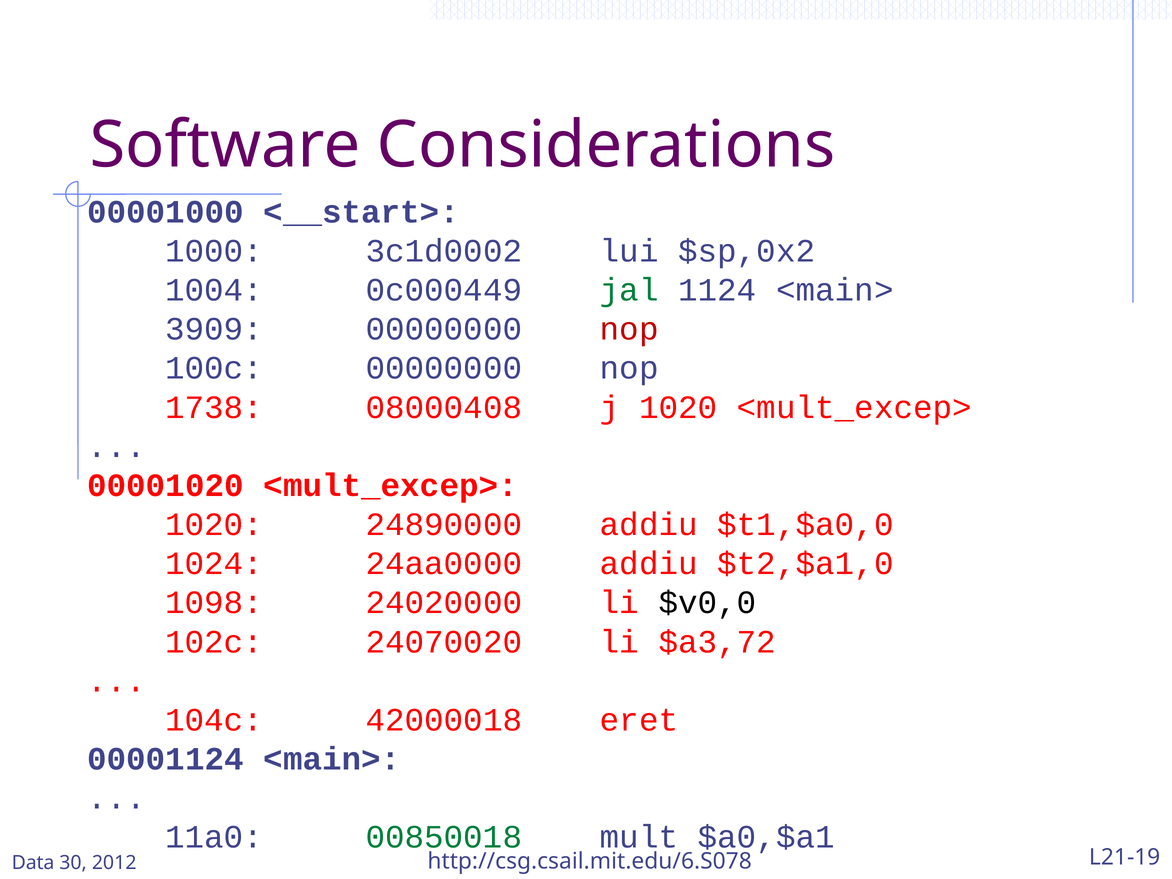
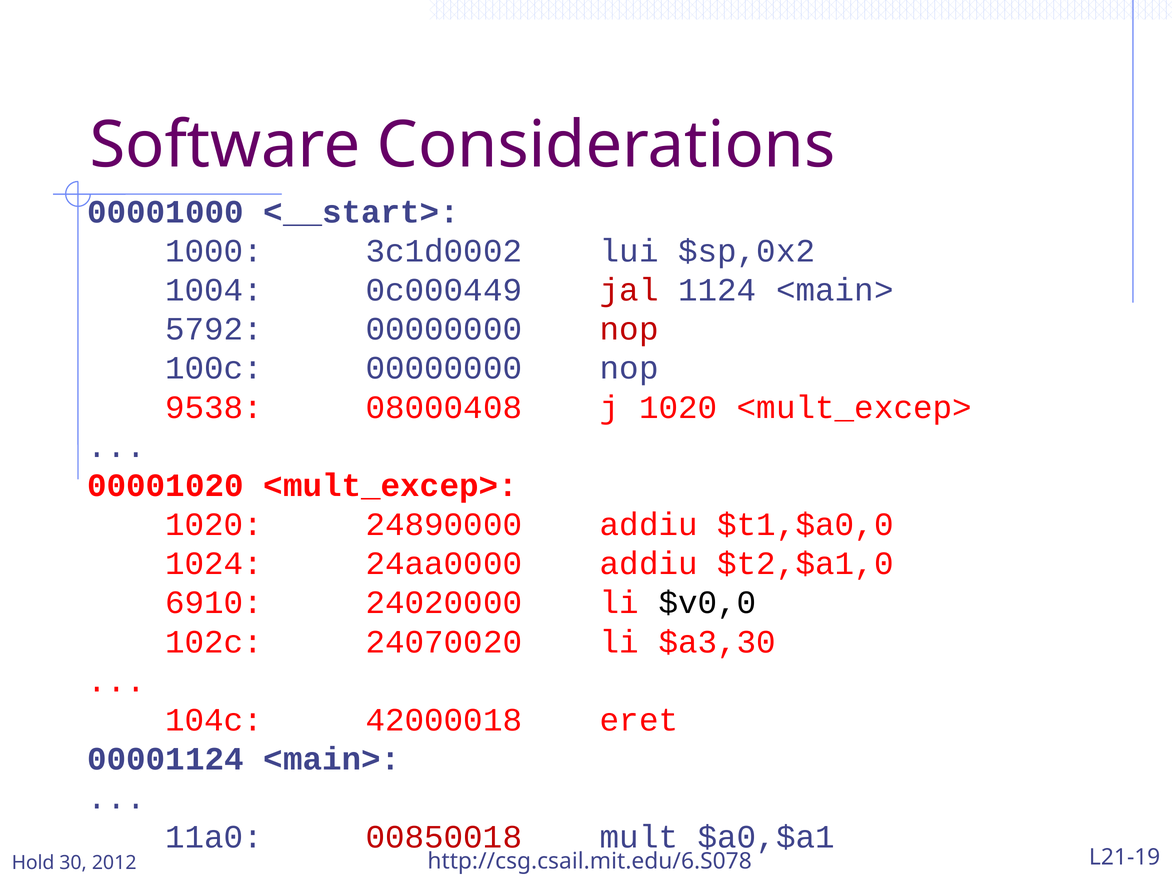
jal colour: green -> red (629, 290)
3909: 3909 -> 5792 (214, 329)
1738: 1738 -> 9538 (214, 407)
1098: 1098 -> 6910 (214, 603)
$a3,72: $a3,72 -> $a3,30 (717, 642)
00850018 colour: green -> red (444, 837)
Data: Data -> Hold (33, 863)
